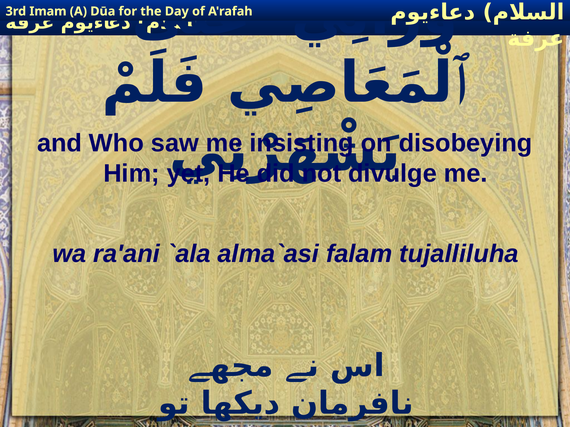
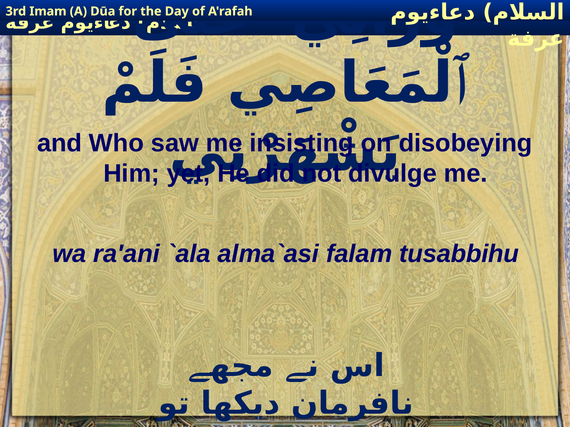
tujalliluha: tujalliluha -> tusabbihu (459, 254)
